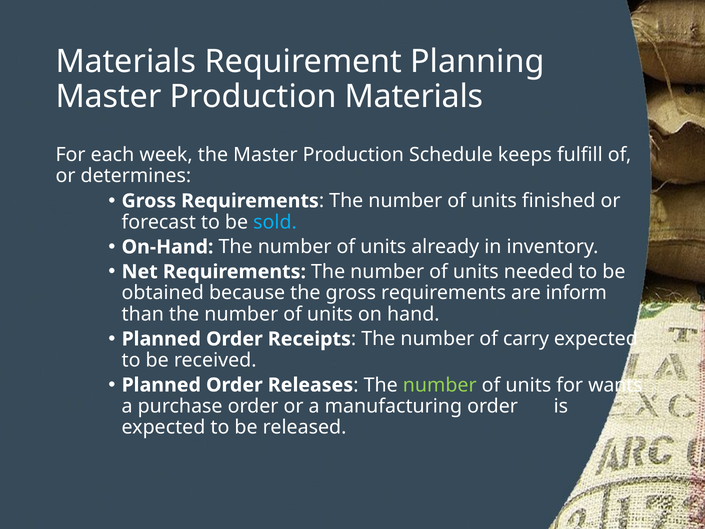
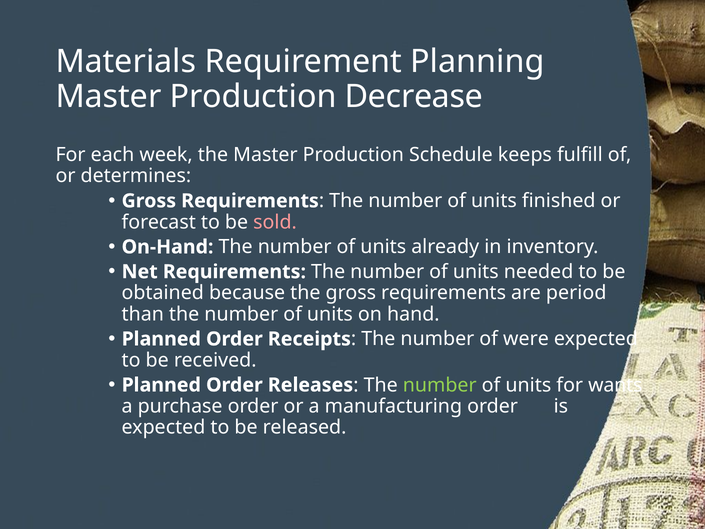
Production Materials: Materials -> Decrease (414, 96)
sold colour: light blue -> pink (275, 222)
inform: inform -> period (576, 293)
carry: carry -> were (526, 339)
